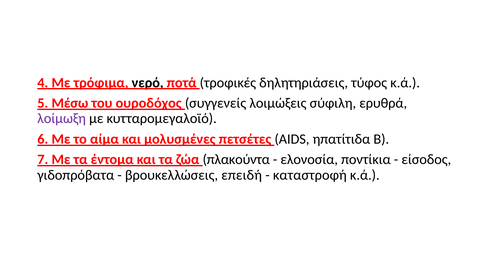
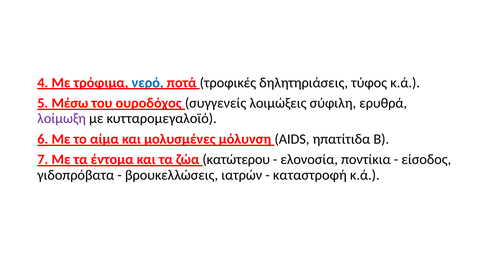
νερό colour: black -> blue (148, 83)
πετσέτες: πετσέτες -> μόλυνση (245, 139)
πλακούντα: πλακούντα -> κατώτερου (236, 160)
επειδή: επειδή -> ιατρών (242, 175)
